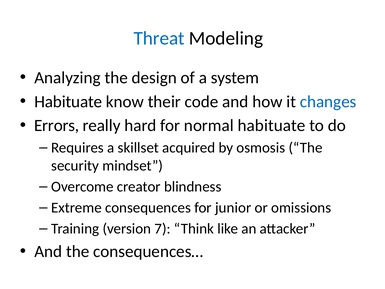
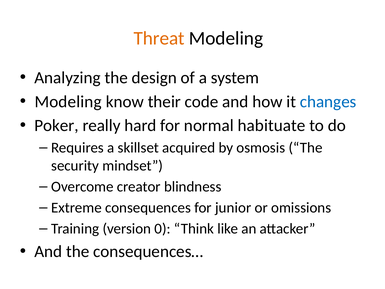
Threat colour: blue -> orange (159, 38)
Habituate: Habituate -> Modeling (68, 102)
Errors: Errors -> Poker (57, 125)
7: 7 -> 0 (162, 228)
